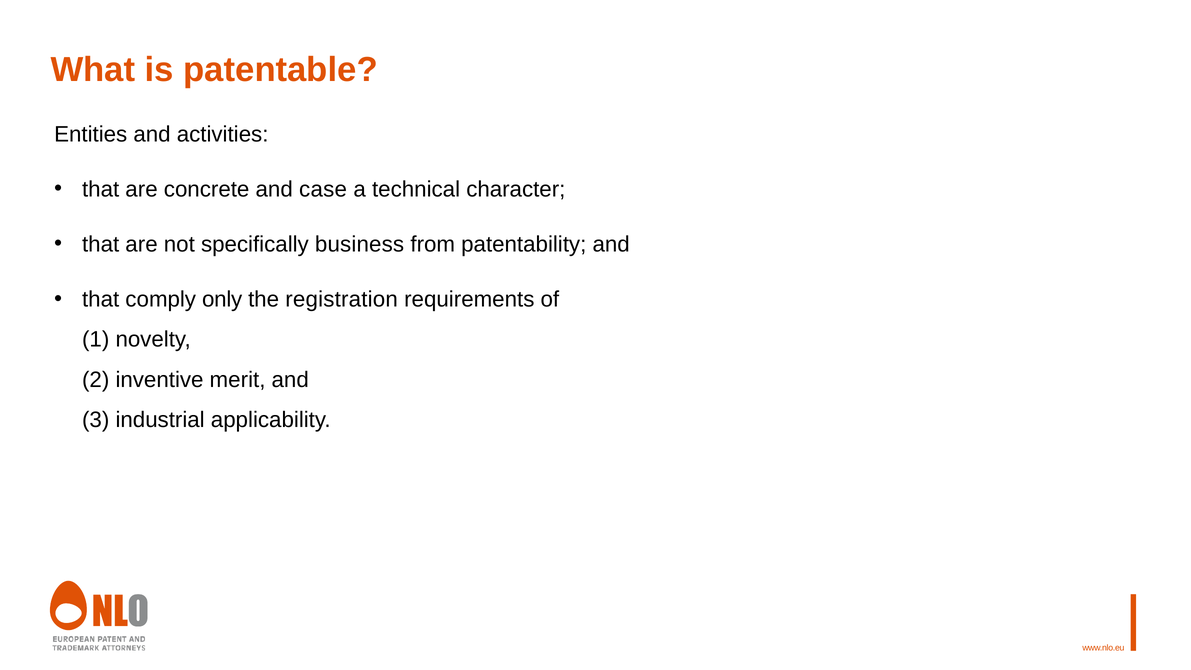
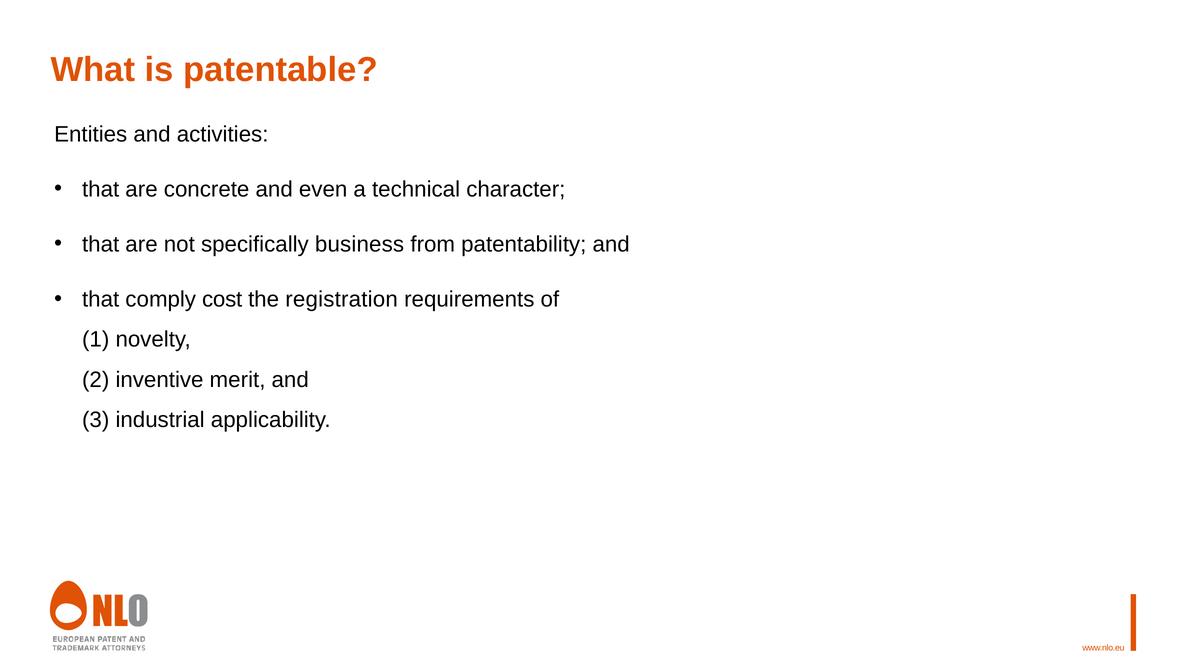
case: case -> even (323, 189)
only: only -> cost (222, 299)
